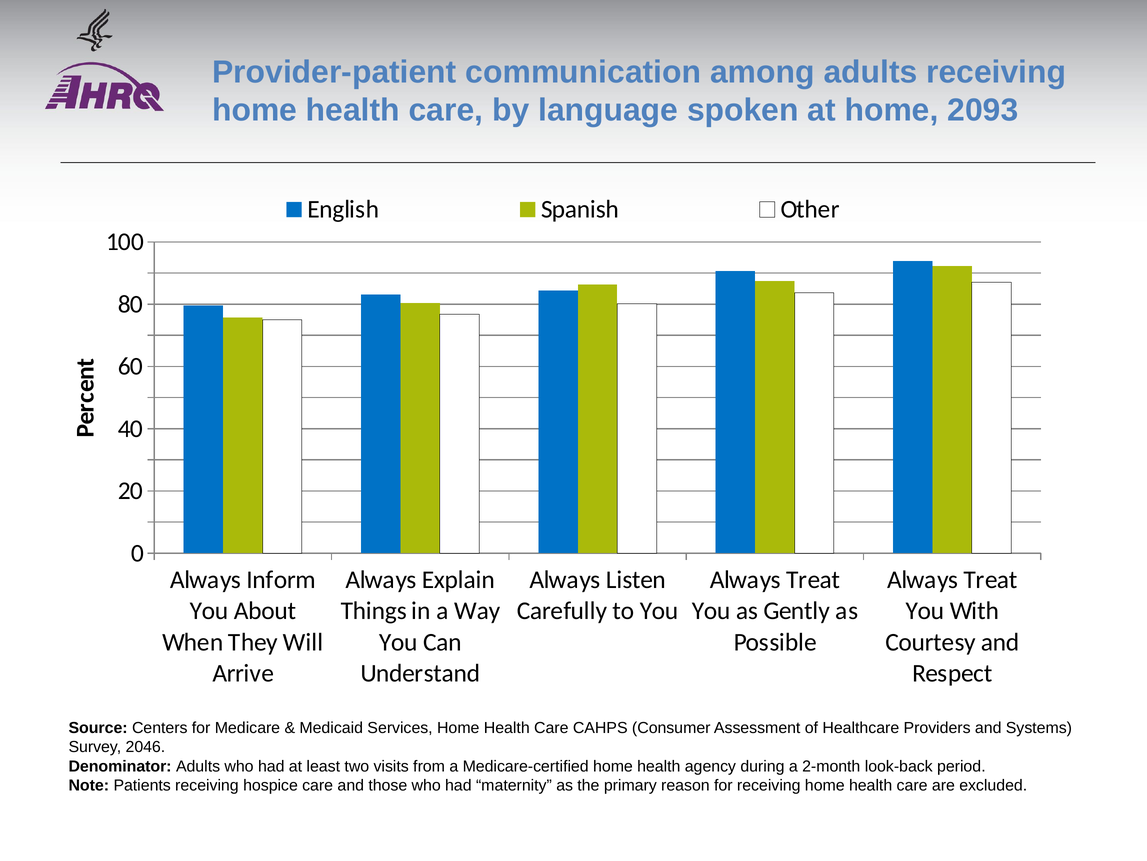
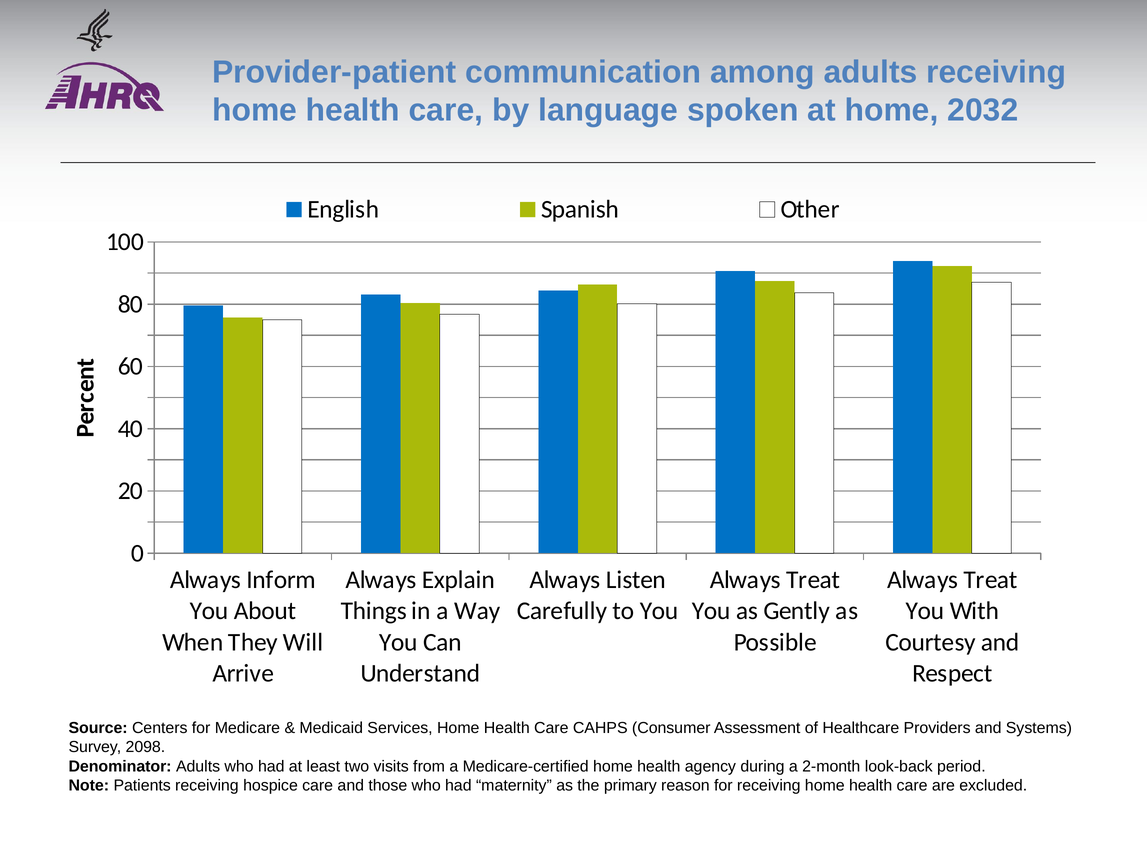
2093: 2093 -> 2032 (983, 110)
2046: 2046 -> 2098 (145, 747)
